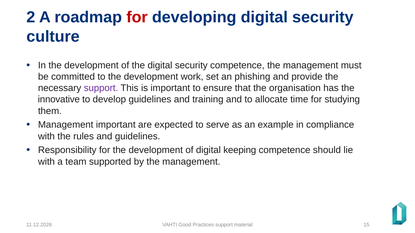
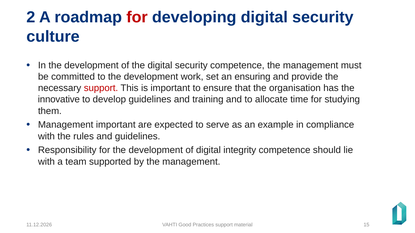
phishing: phishing -> ensuring (252, 77)
support colour: purple -> red (101, 88)
keeping: keeping -> integrity (240, 150)
